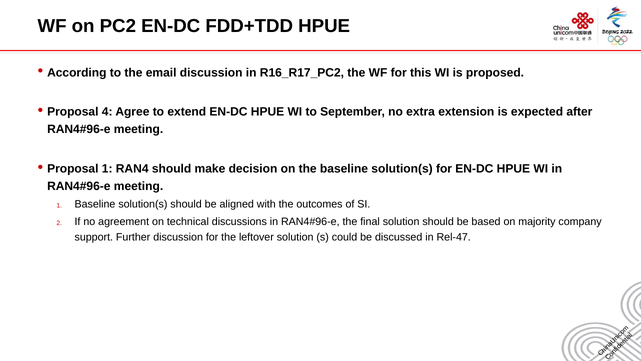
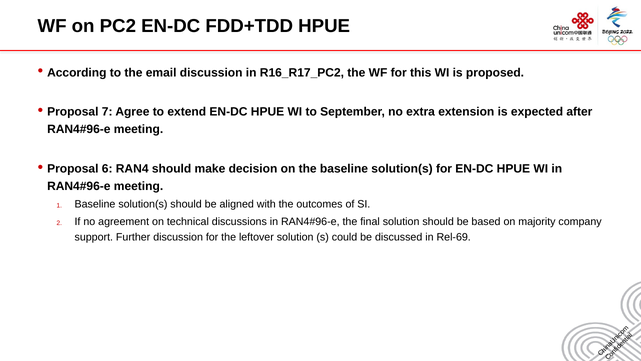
4: 4 -> 7 (107, 112)
Proposal 1: 1 -> 6 (107, 169)
Rel-47: Rel-47 -> Rel-69 (454, 237)
